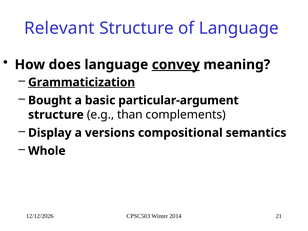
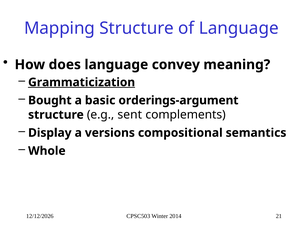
Relevant: Relevant -> Mapping (60, 28)
convey underline: present -> none (176, 65)
particular-argument: particular-argument -> orderings-argument (178, 100)
than: than -> sent (130, 115)
